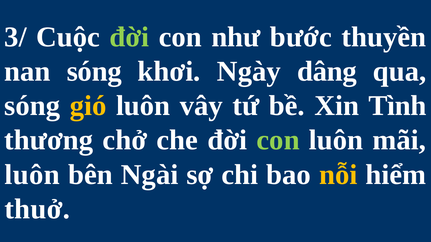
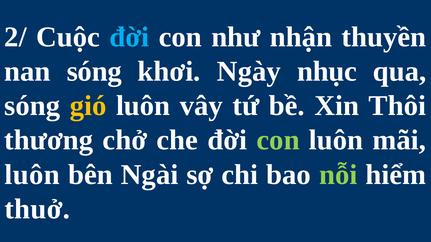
3/: 3/ -> 2/ (15, 37)
đời colour: light green -> light blue (129, 37)
bước: bước -> nhận (301, 37)
dâng: dâng -> nhục (327, 71)
Tình: Tình -> Thôi (397, 106)
nỗi colour: yellow -> light green (338, 175)
